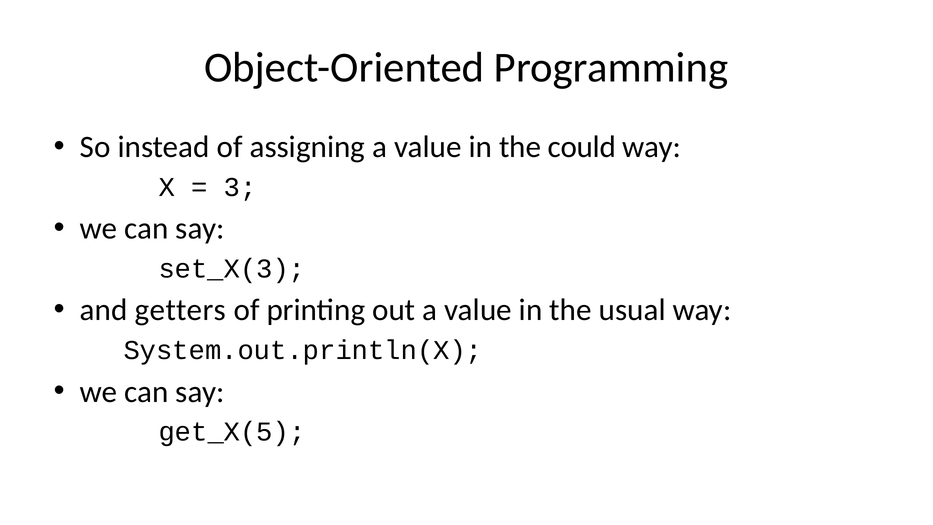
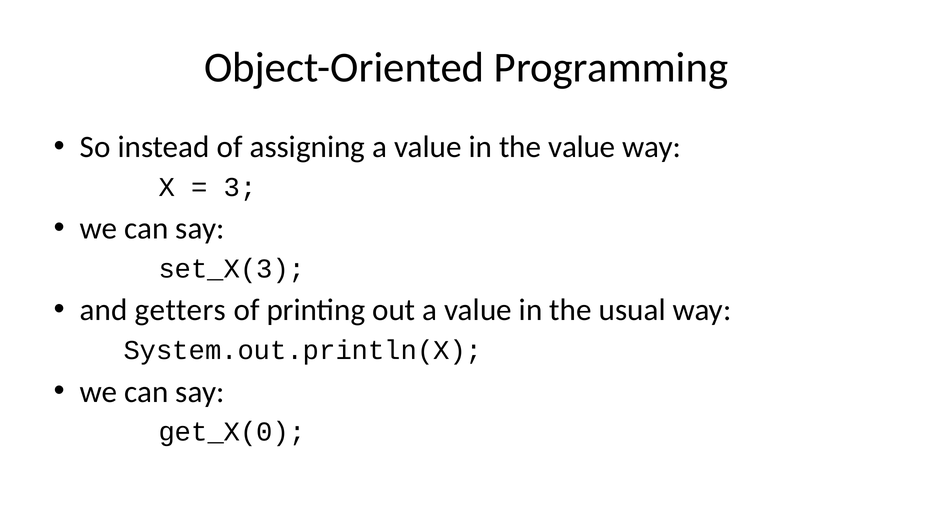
the could: could -> value (582, 147)
get_X(5: get_X(5 -> get_X(0 (232, 432)
